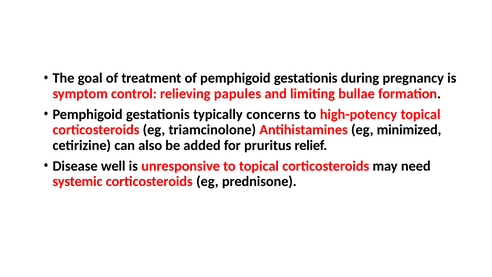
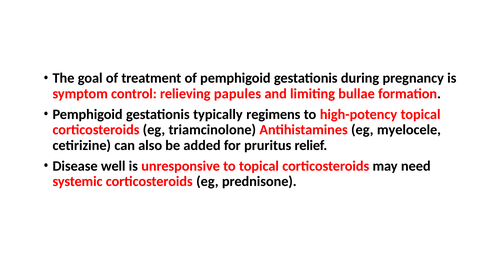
concerns: concerns -> regimens (273, 114)
minimized: minimized -> myelocele (409, 130)
